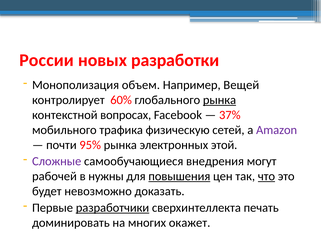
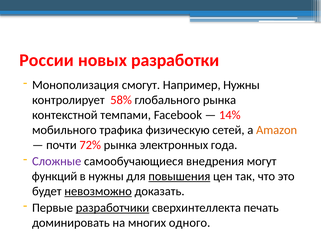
объем: объем -> смогут (141, 85)
Например Вещей: Вещей -> Нужны (241, 85)
60%: 60% -> 58% (121, 100)
рынка underline: present -> none (220, 100)
вопросах: вопросах -> темпами (126, 115)
37%: 37% -> 14% (230, 115)
Amazon colour: purple -> orange (277, 130)
95%: 95% -> 72% (90, 145)
этой: этой -> года (224, 145)
рабочей: рабочей -> функций (55, 176)
что underline: present -> none (266, 176)
невозможно underline: none -> present (98, 191)
окажет: окажет -> одного (190, 222)
